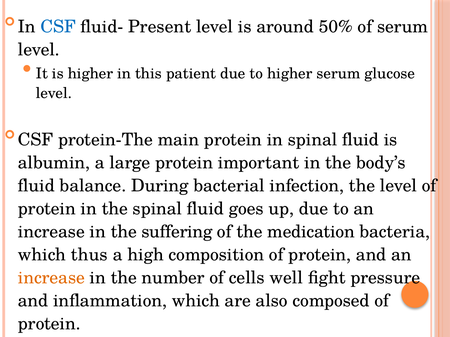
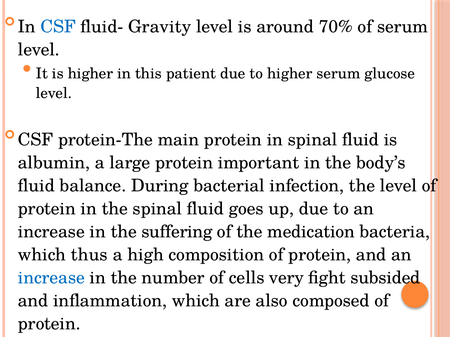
Present: Present -> Gravity (160, 27)
50%: 50% -> 70% (336, 27)
increase colour: orange -> blue (51, 278)
well: well -> very (286, 278)
pressure: pressure -> subsided (385, 278)
